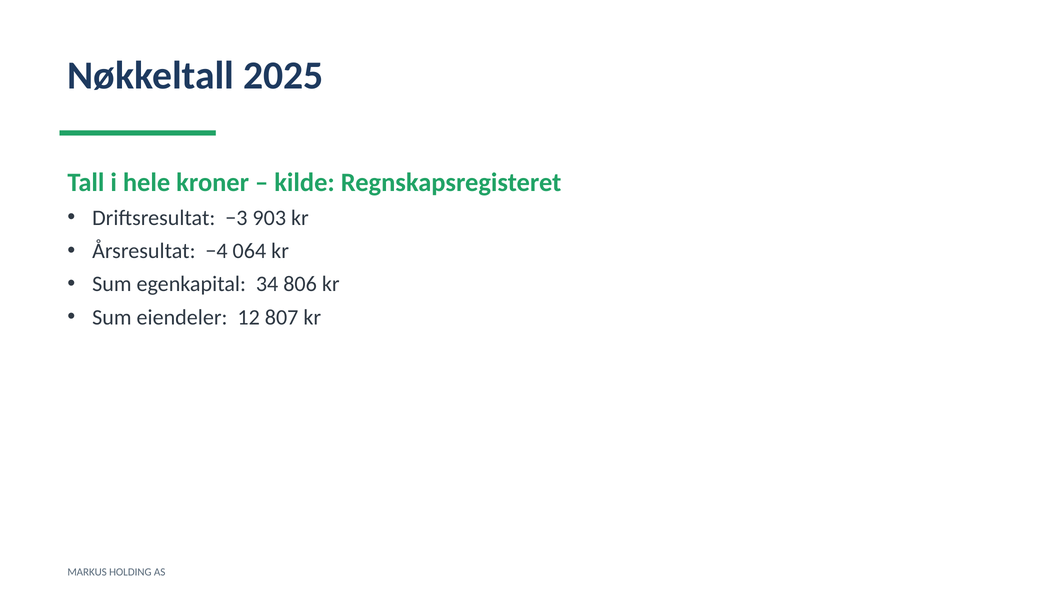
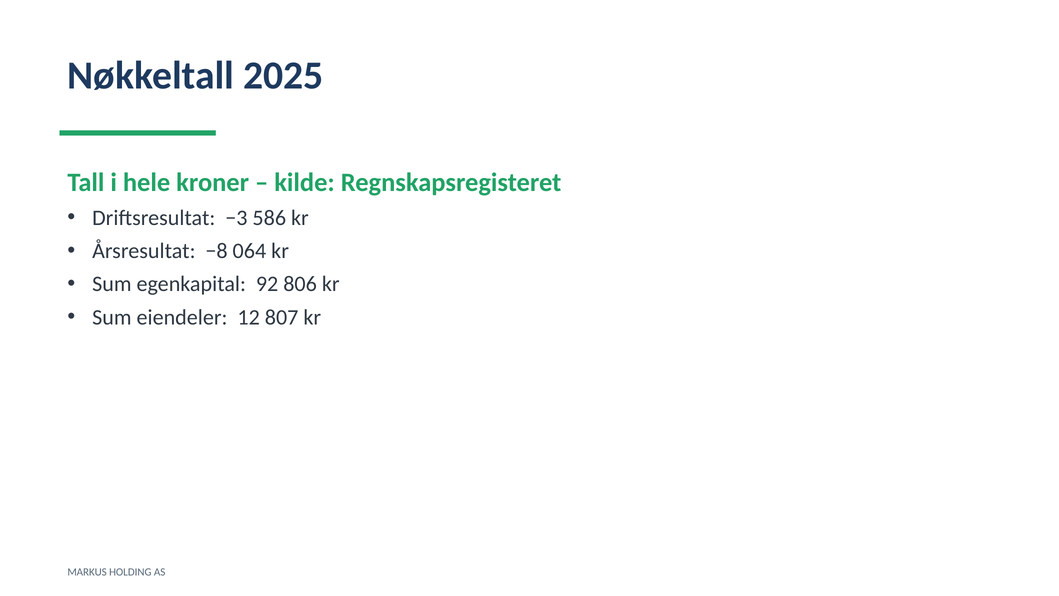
903: 903 -> 586 (269, 218)
−4: −4 -> −8 (217, 251)
34: 34 -> 92 (267, 284)
